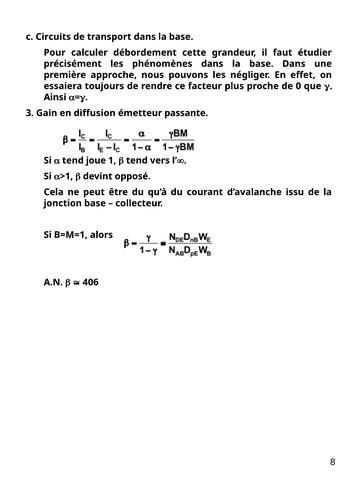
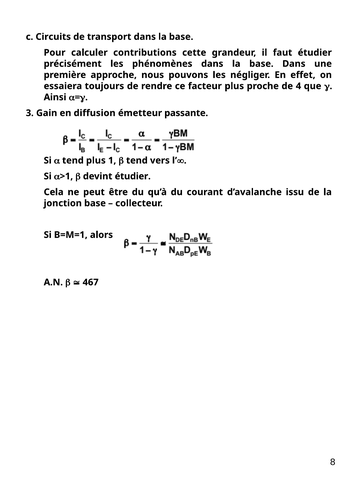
débordement: débordement -> contributions (145, 53)
0: 0 -> 4 (298, 86)
tend joue: joue -> plus (96, 160)
devint opposé: opposé -> étudier (133, 176)
406: 406 -> 467 (91, 282)
